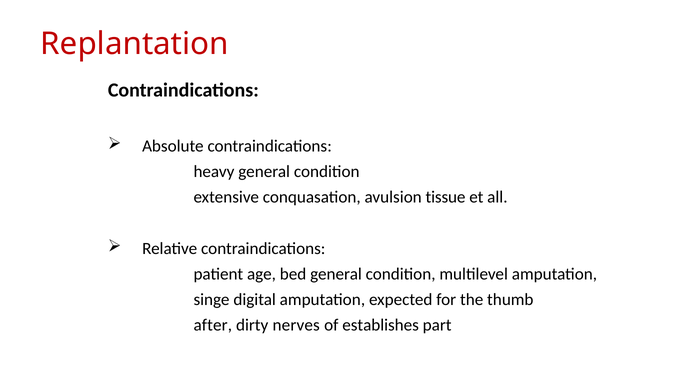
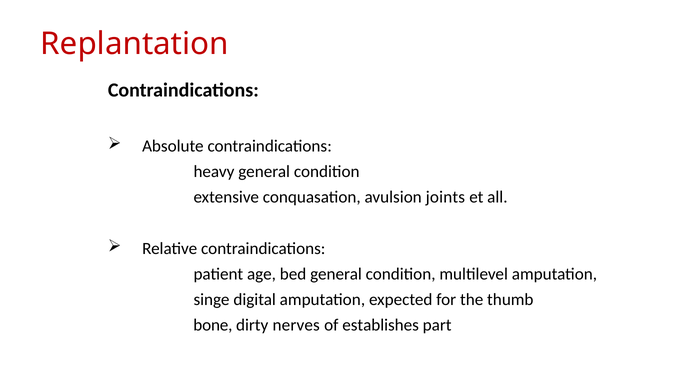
tissue: tissue -> joints (445, 197)
after: after -> bone (213, 326)
